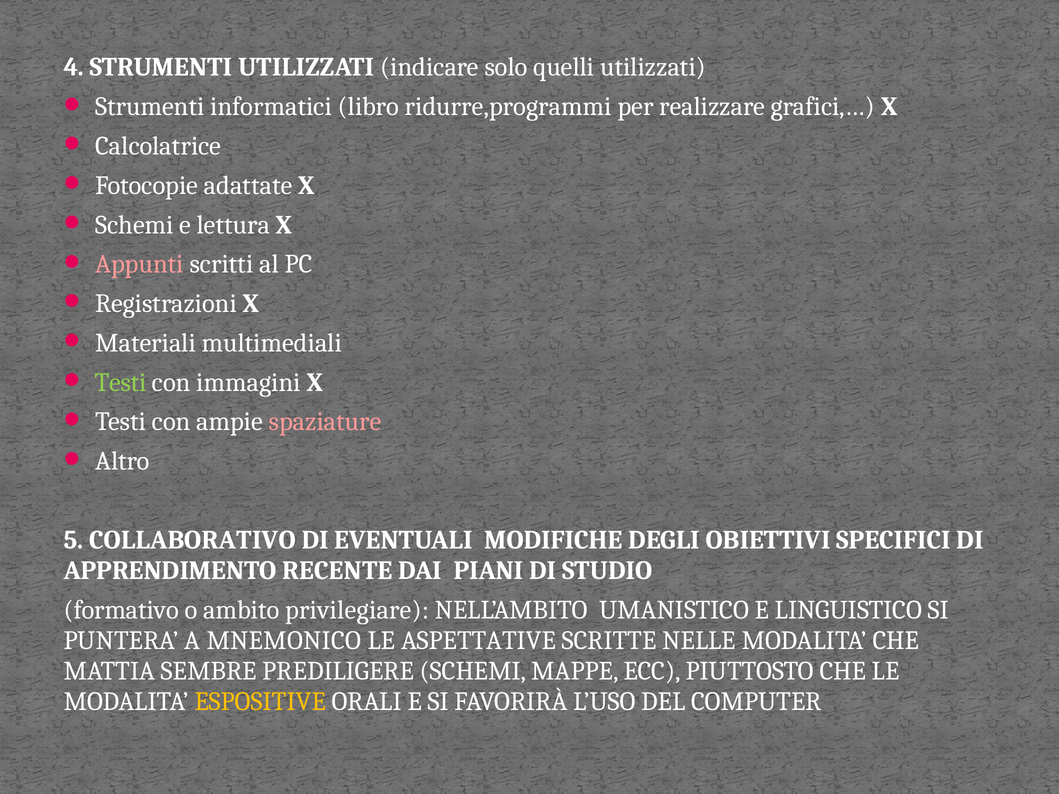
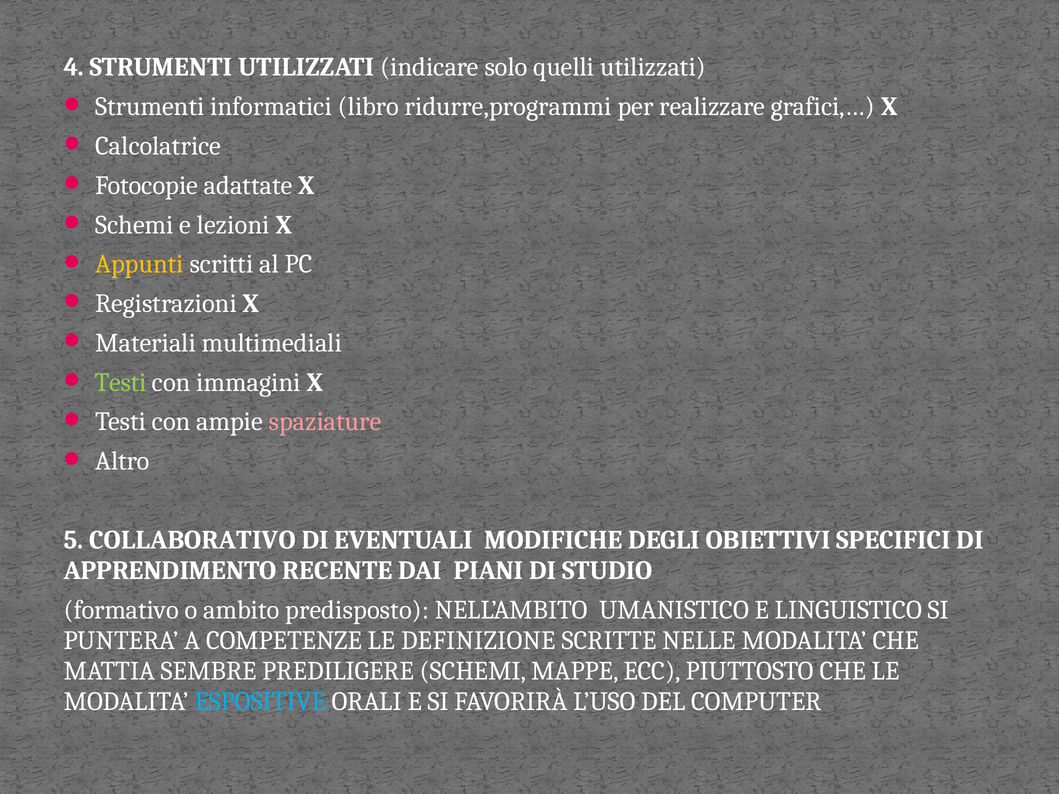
lettura: lettura -> lezioni (233, 225)
Appunti colour: pink -> yellow (140, 264)
privilegiare: privilegiare -> predisposto (357, 610)
MNEMONICO: MNEMONICO -> COMPETENZE (284, 641)
ASPETTATIVE: ASPETTATIVE -> DEFINIZIONE (478, 641)
ESPOSITIVE colour: yellow -> light blue (260, 702)
